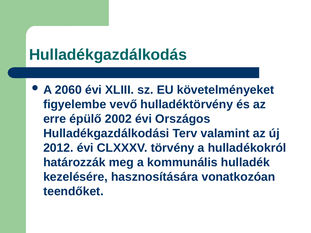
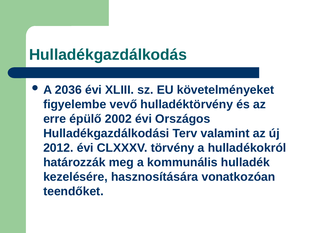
2060: 2060 -> 2036 (68, 90)
